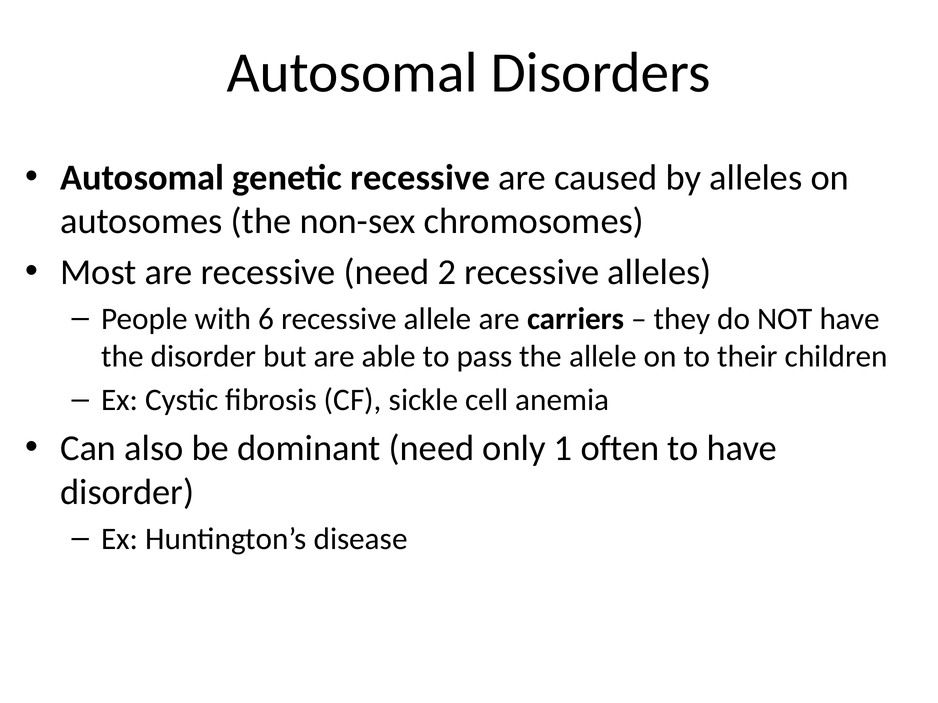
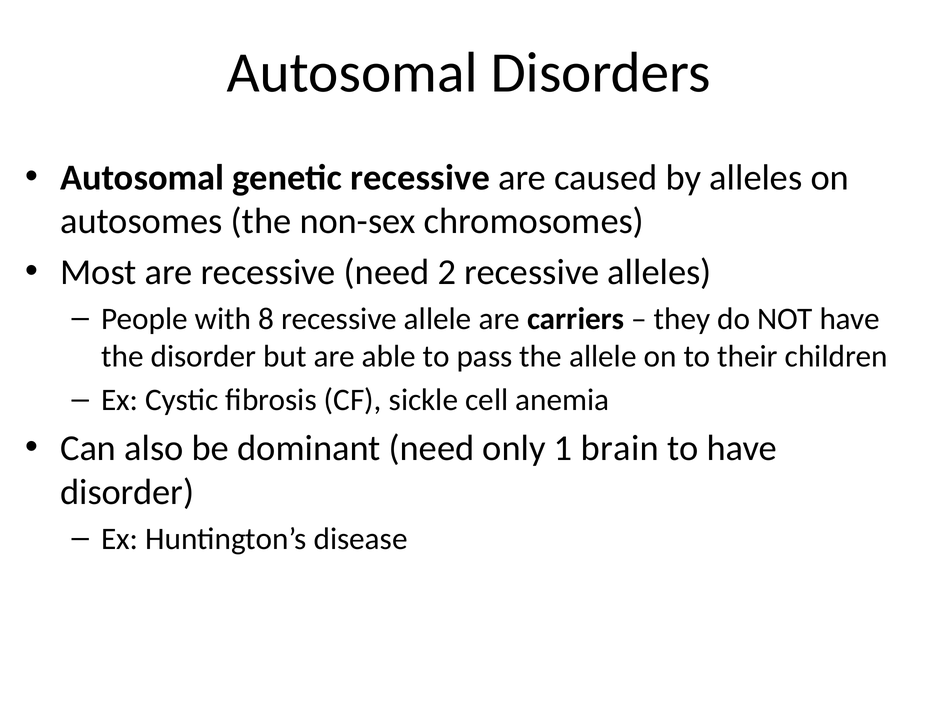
6: 6 -> 8 (266, 319)
often: often -> brain (620, 449)
